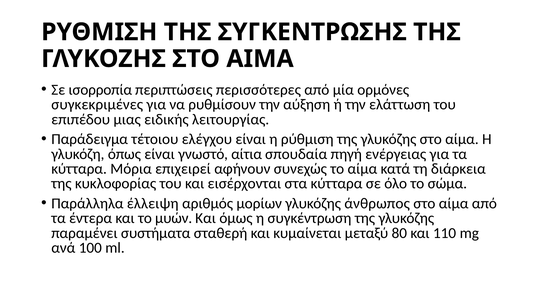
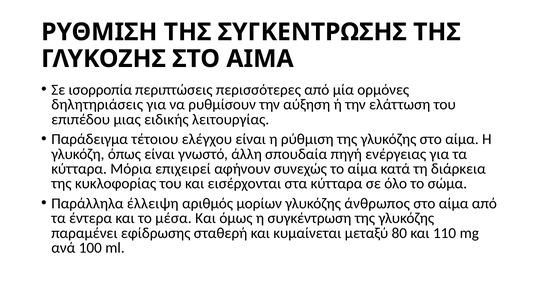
συγκεκριμένες: συγκεκριμένες -> δηλητηριάσεις (97, 104)
αίτια: αίτια -> άλλη (247, 154)
μυών: μυών -> μέσα (173, 218)
συστήματα: συστήματα -> εφίδρωσης (156, 233)
